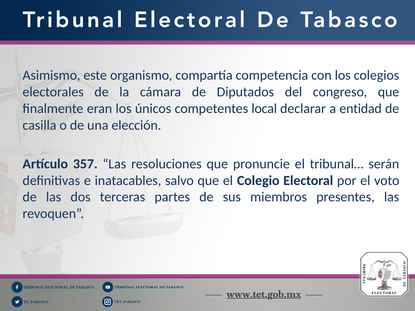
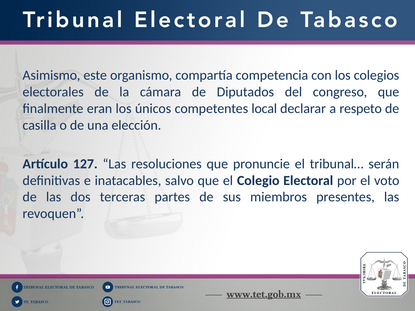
entidad: entidad -> respeto (361, 109)
357: 357 -> 127 (85, 164)
